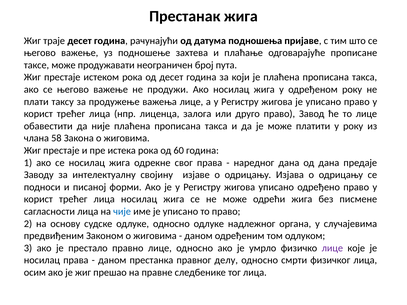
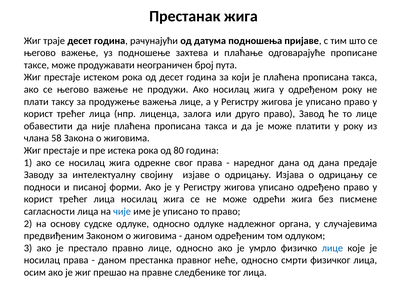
60: 60 -> 80 (179, 151)
лице colour: purple -> blue (332, 248)
делу: делу -> неће (226, 261)
